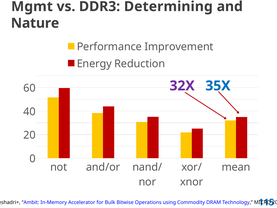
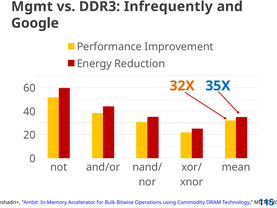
Determining: Determining -> Infrequently (168, 6)
Nature: Nature -> Google (35, 23)
32X colour: purple -> orange (182, 86)
